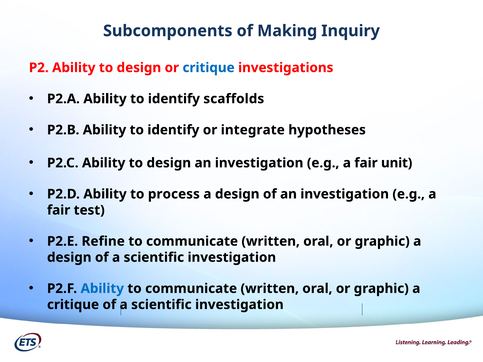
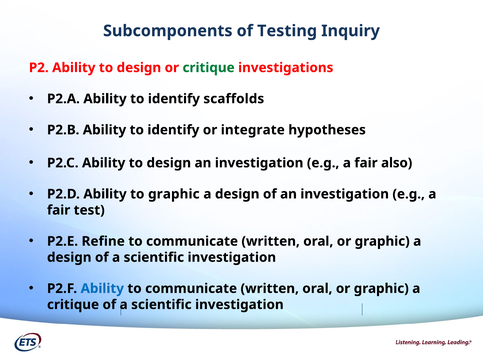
Making: Making -> Testing (287, 31)
critique colour: blue -> green (209, 68)
unit: unit -> also (397, 163)
to process: process -> graphic (174, 194)
